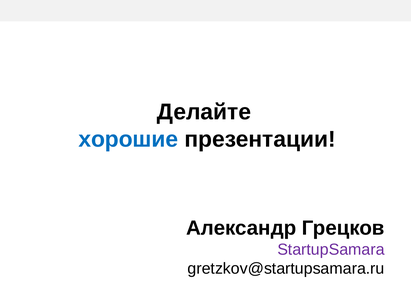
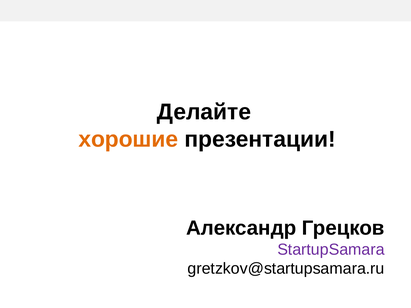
хорошие colour: blue -> orange (128, 139)
